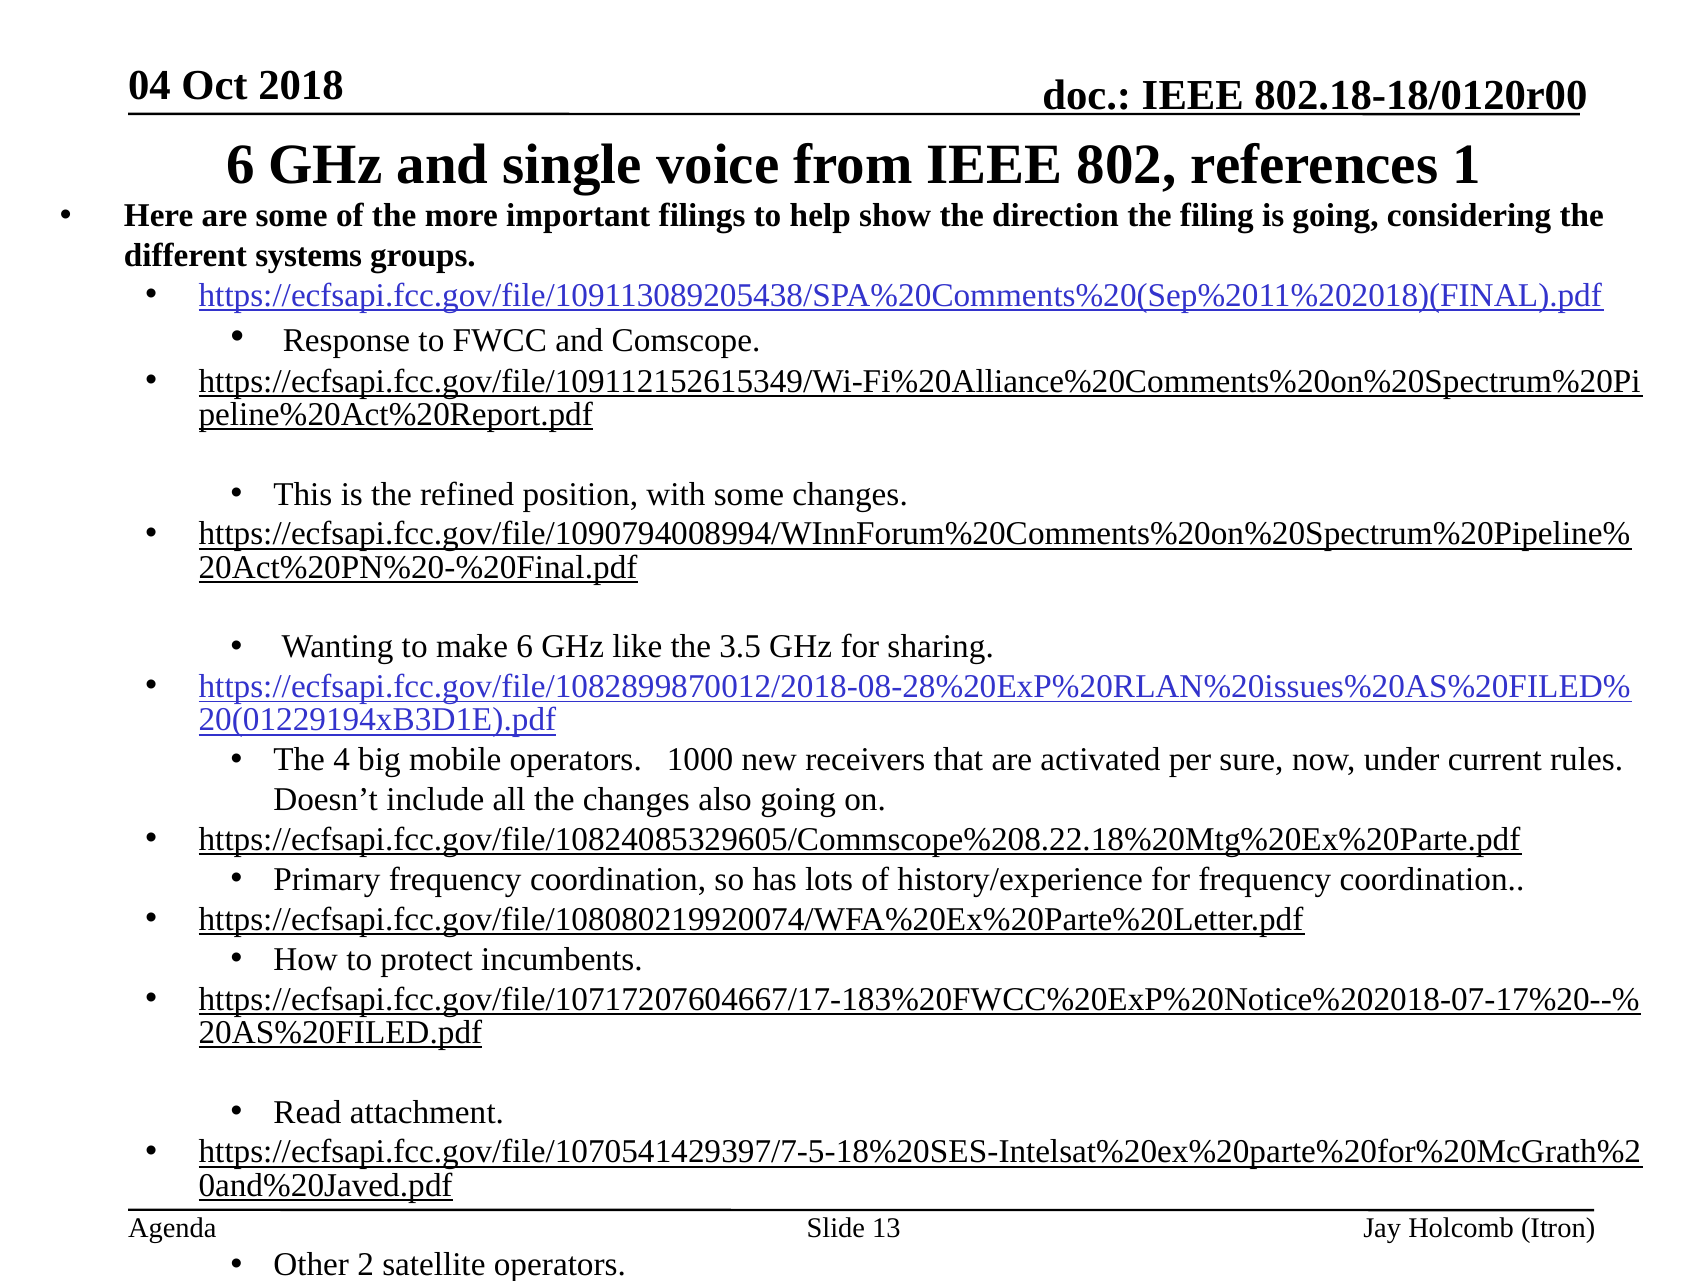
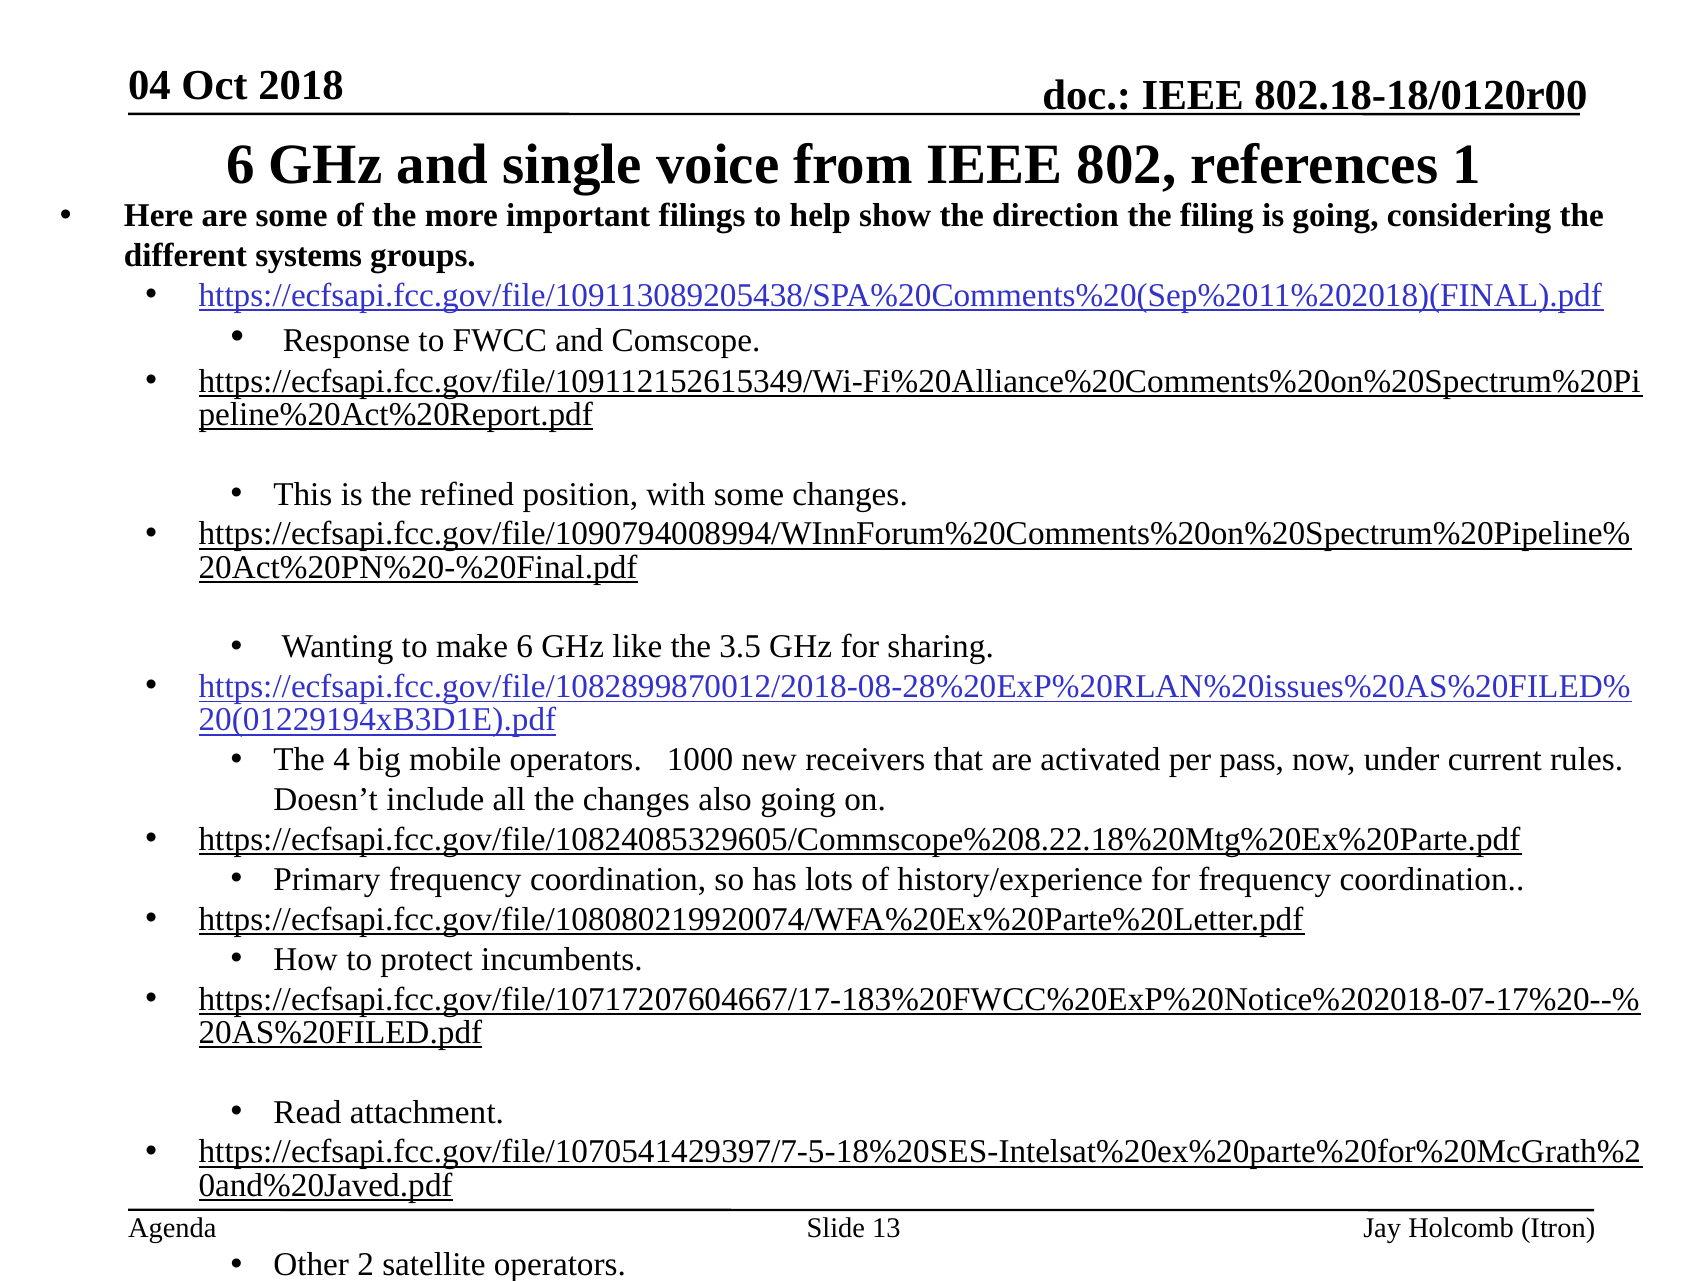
sure: sure -> pass (1252, 760)
